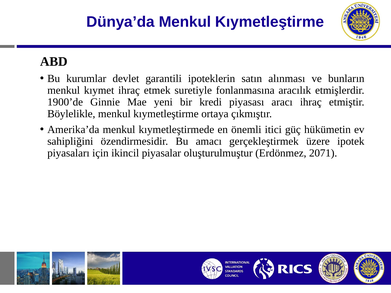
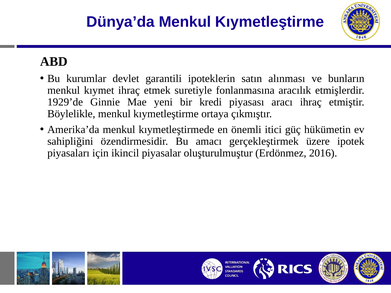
1900’de: 1900’de -> 1929’de (65, 102)
2071: 2071 -> 2016 (323, 153)
